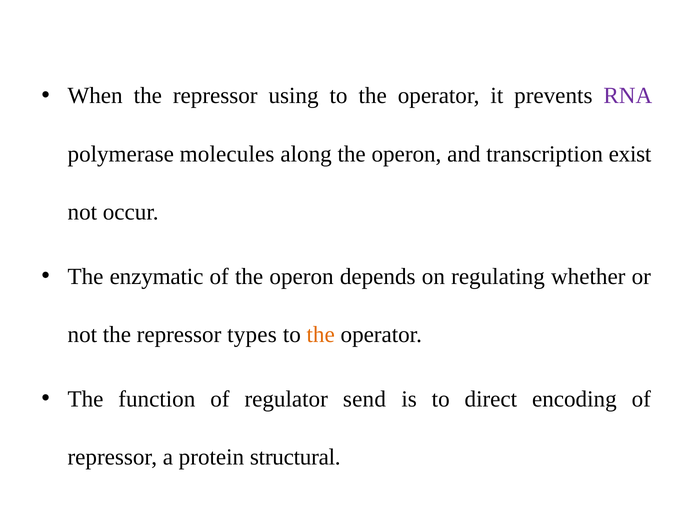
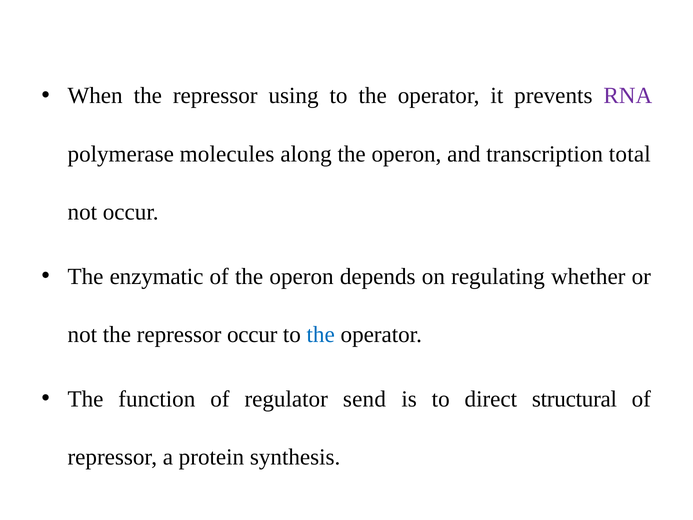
exist: exist -> total (630, 154)
repressor types: types -> occur (252, 335)
the colour: orange -> blue (321, 335)
encoding: encoding -> structural (574, 399)
structural: structural -> synthesis (295, 457)
